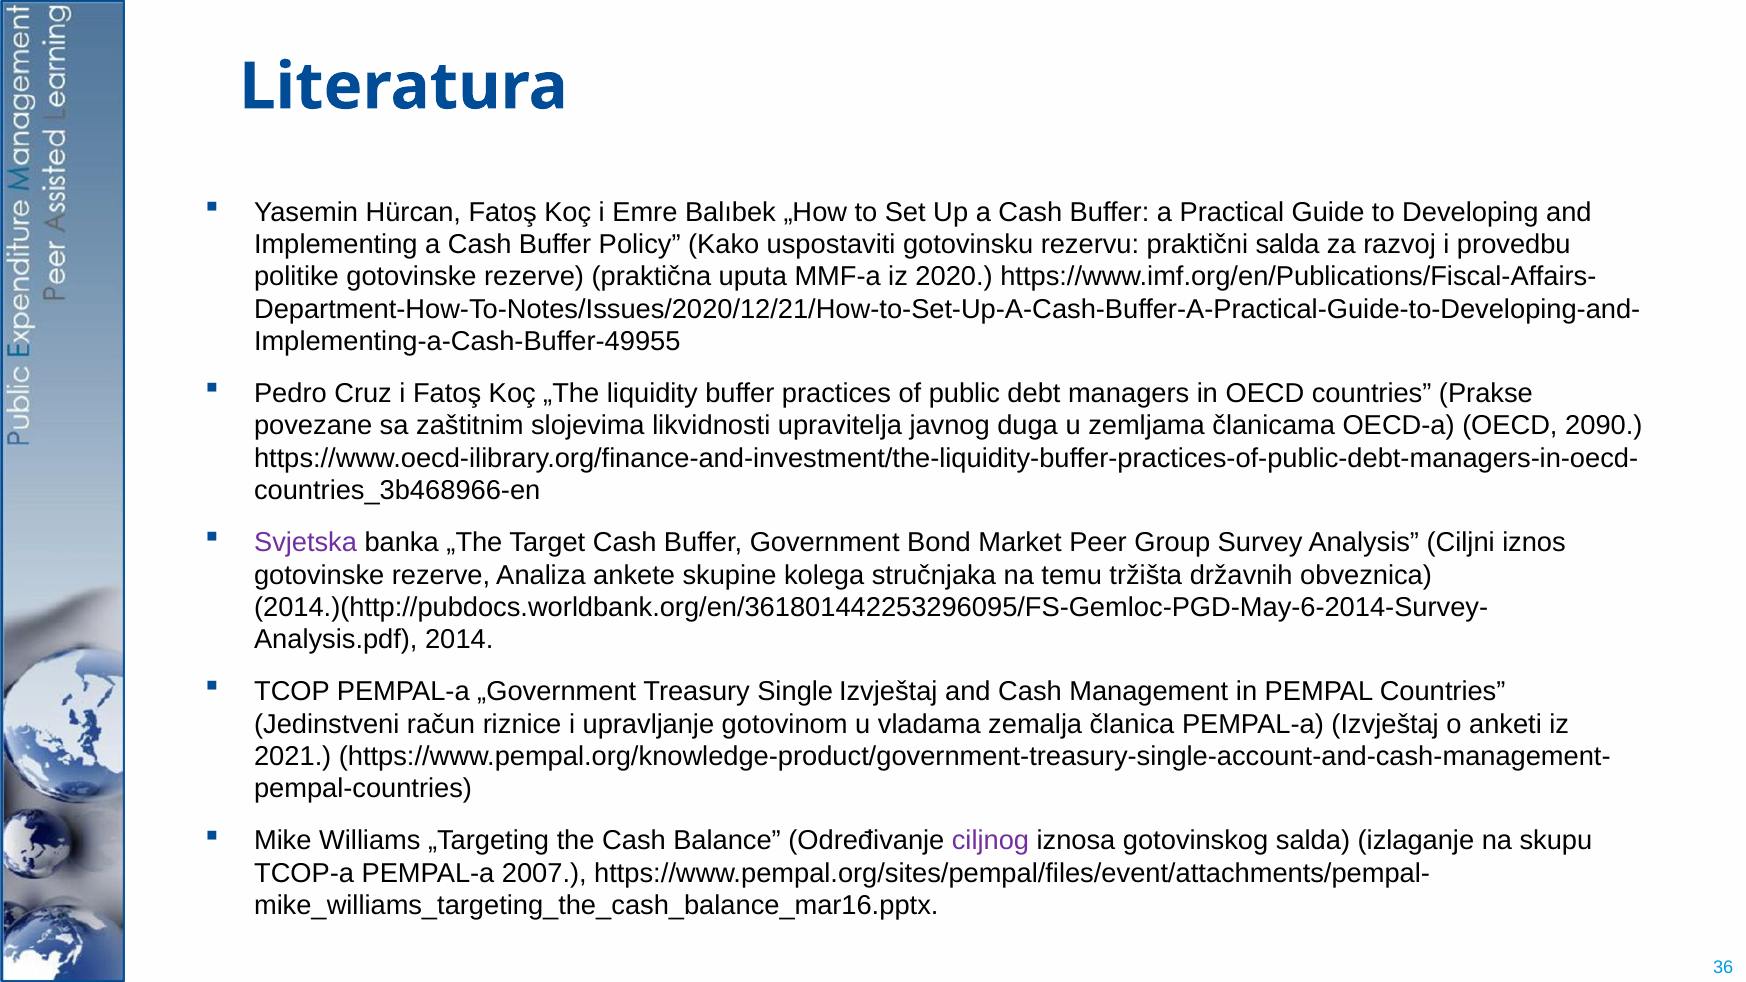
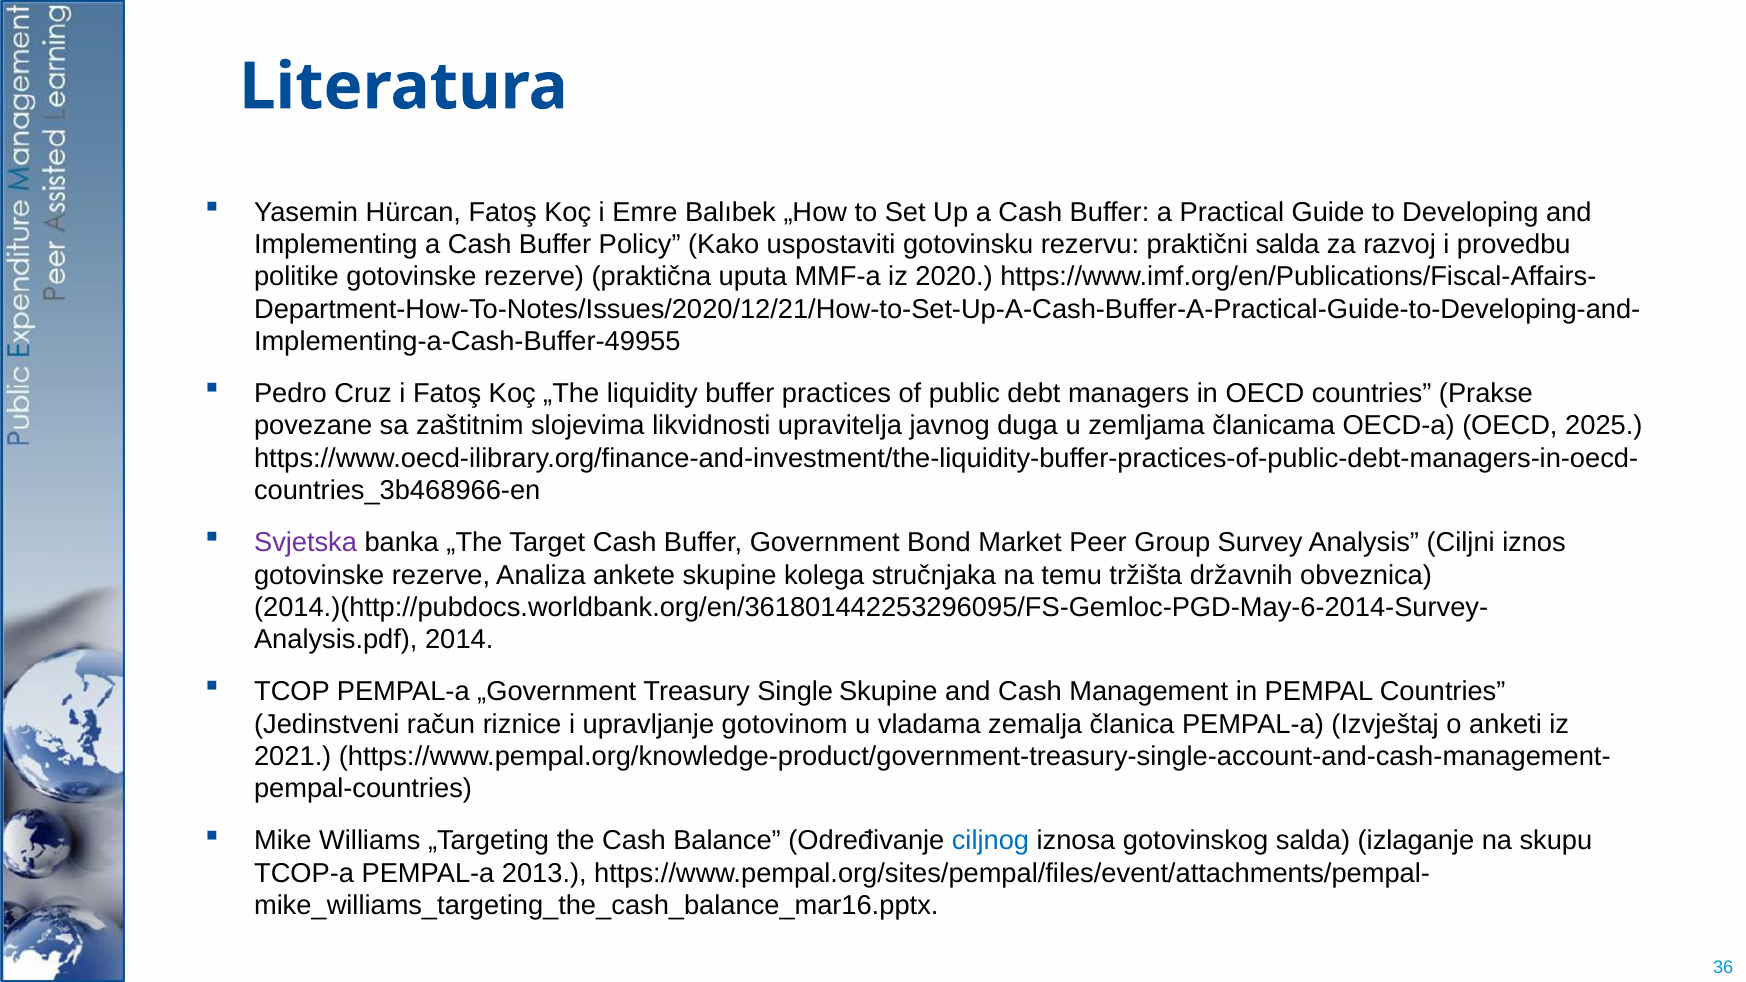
2090: 2090 -> 2025 (1604, 426)
Single Izvještaj: Izvještaj -> Skupine (888, 692)
ciljnog colour: purple -> blue (990, 841)
2007: 2007 -> 2013 (544, 873)
